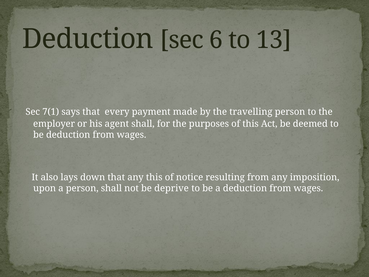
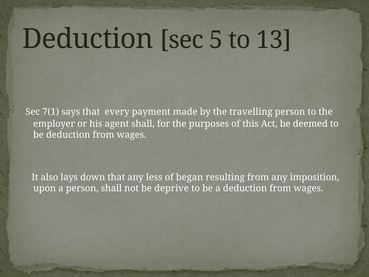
6: 6 -> 5 (216, 40)
any this: this -> less (154, 177)
notice: notice -> began (190, 177)
